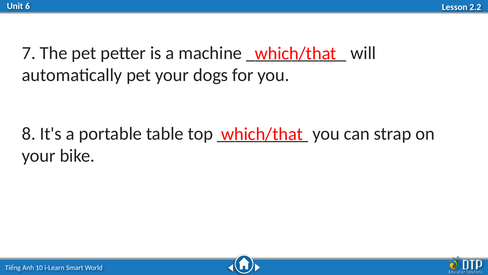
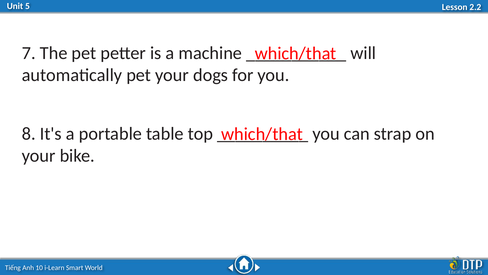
6: 6 -> 5 (28, 6)
